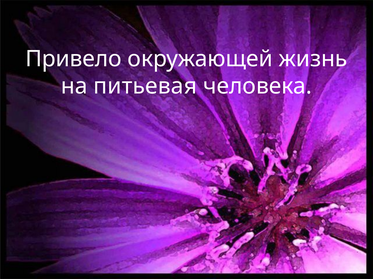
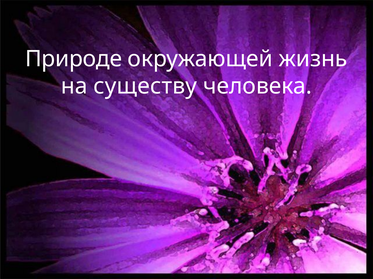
Привело: Привело -> Природе (74, 59)
питьевая: питьевая -> существу (145, 86)
